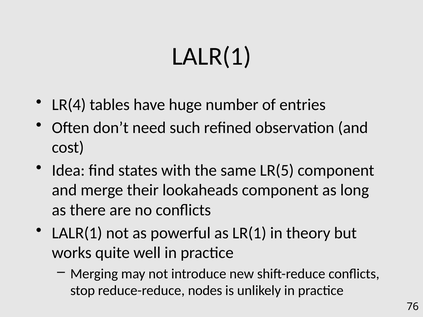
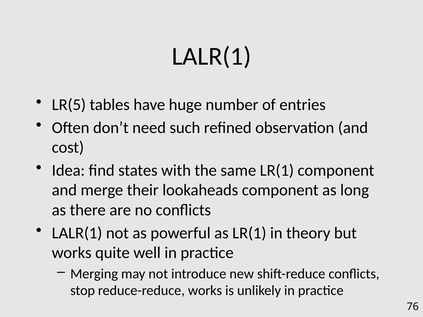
LR(4: LR(4 -> LR(5 (69, 105)
same LR(5: LR(5 -> LR(1 (277, 171)
reduce-reduce nodes: nodes -> works (205, 291)
